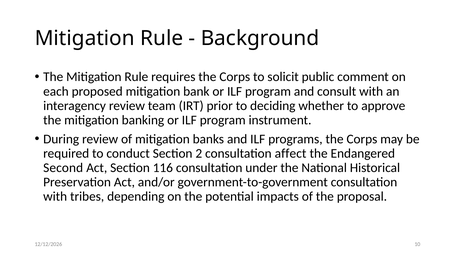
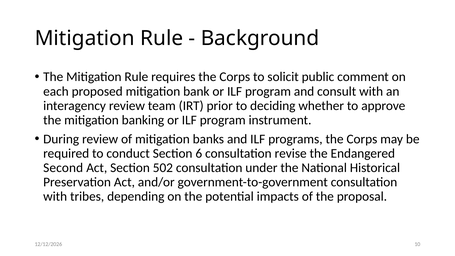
2: 2 -> 6 (199, 153)
affect: affect -> revise (291, 153)
116: 116 -> 502 (163, 168)
